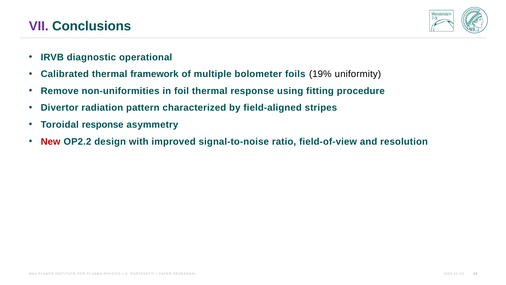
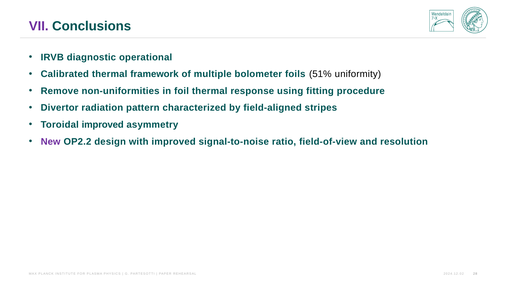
19%: 19% -> 51% (320, 74)
Toroidal response: response -> improved (103, 125)
New colour: red -> purple (51, 141)
